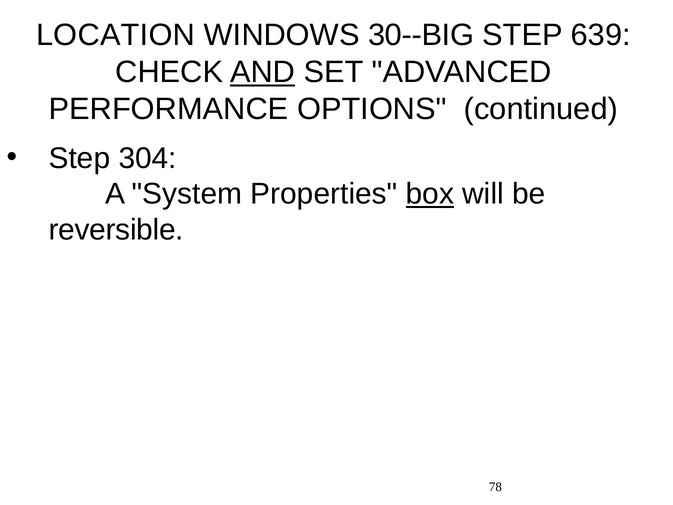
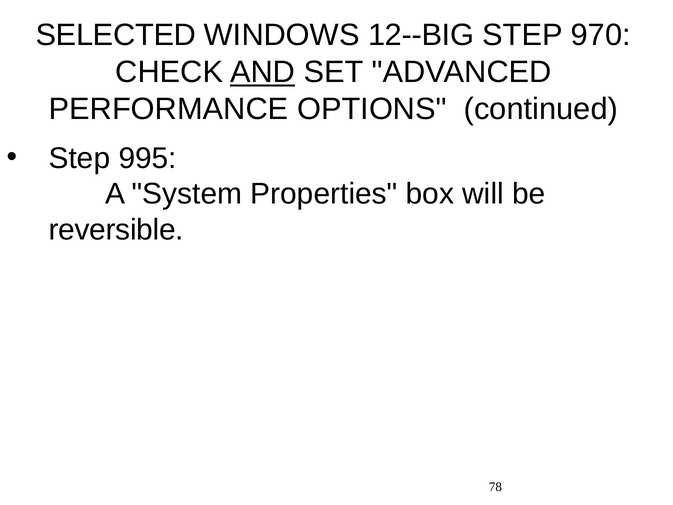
LOCATION: LOCATION -> SELECTED (116, 35)
30--BIG: 30--BIG -> 12--BIG (421, 35)
639: 639 -> 970 (601, 35)
304: 304 -> 995 (148, 158)
box underline: present -> none (430, 194)
